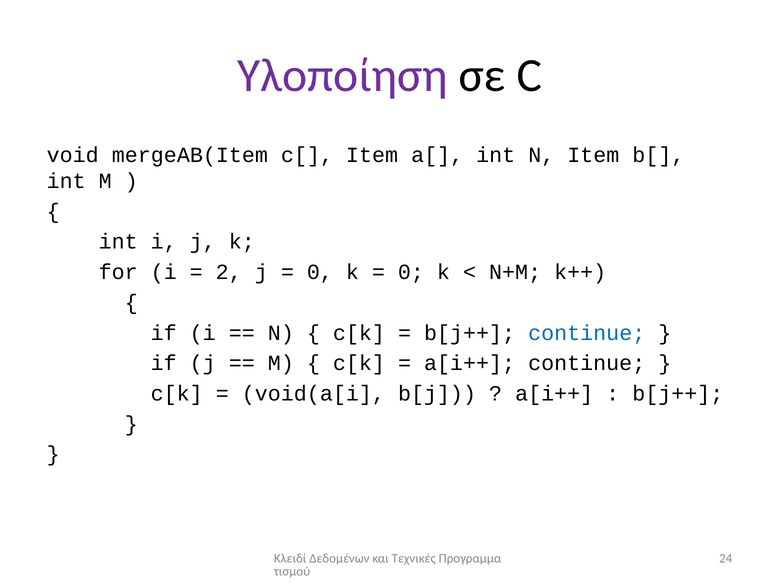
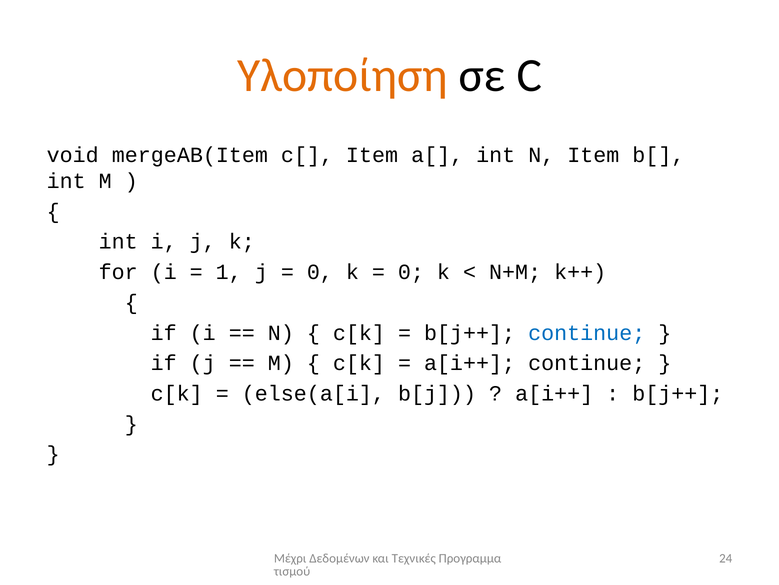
Υλοποίηση colour: purple -> orange (342, 75)
2: 2 -> 1 (229, 272)
void(a[i: void(a[i -> else(a[i (313, 393)
Κλειδί: Κλειδί -> Μέχρι (290, 558)
